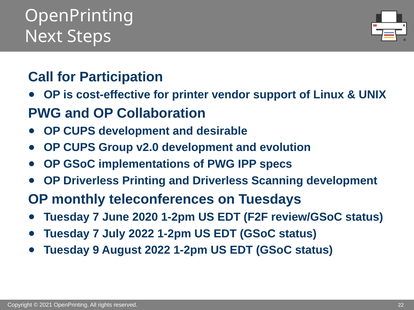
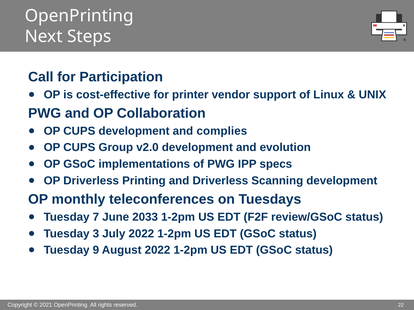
desirable: desirable -> complies (222, 131)
2020: 2020 -> 2033 (145, 217)
7: 7 -> 3 (96, 234)
